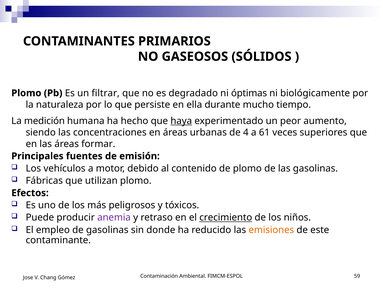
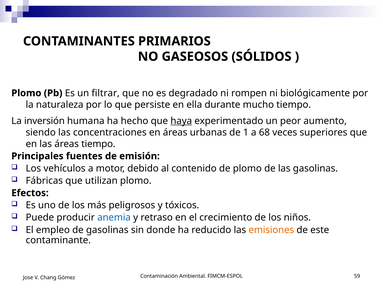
óptimas: óptimas -> rompen (249, 93)
medición: medición -> inversión (44, 121)
4: 4 -> 1 (246, 132)
61: 61 -> 68 (264, 132)
áreas formar: formar -> tiempo (98, 144)
anemia colour: purple -> blue (114, 217)
crecimiento underline: present -> none (226, 217)
